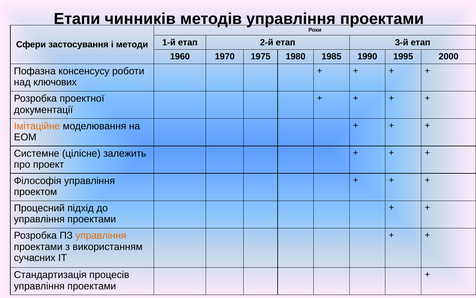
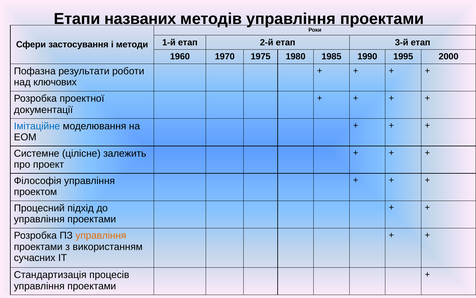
чинників: чинників -> названих (140, 19)
консенсусу: консенсусу -> результати (84, 71)
Імітаційне colour: orange -> blue (37, 126)
